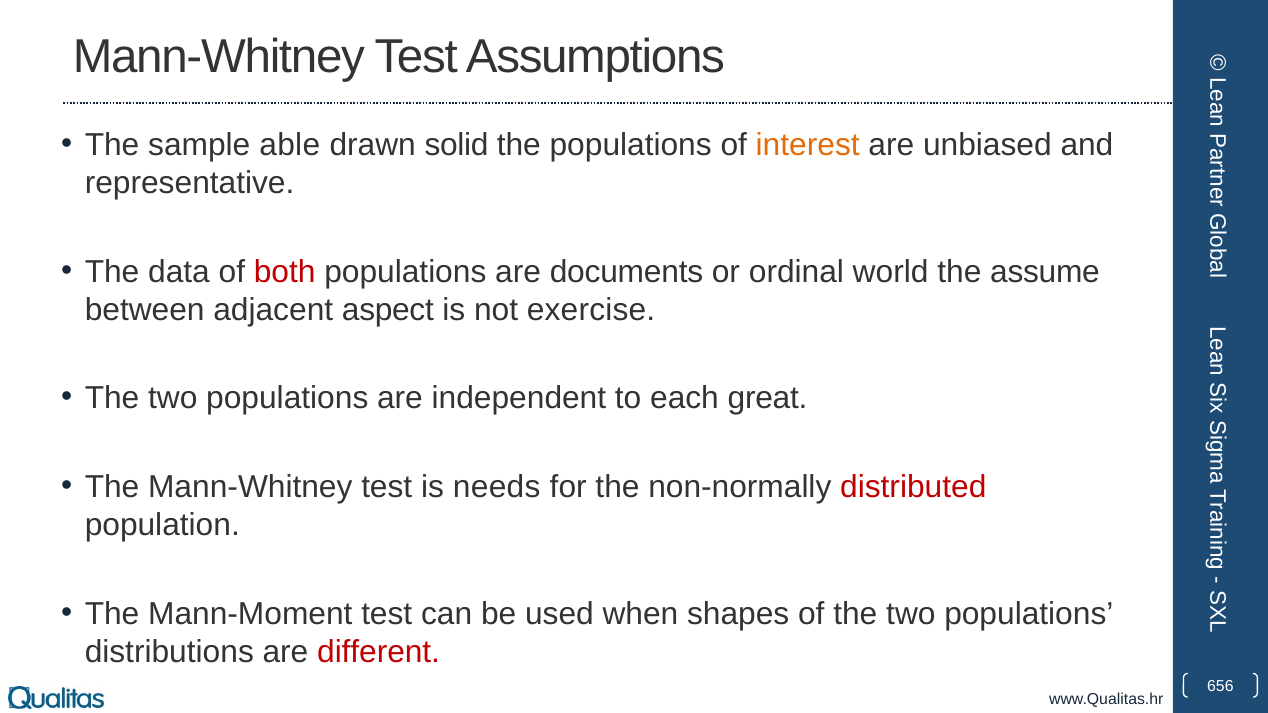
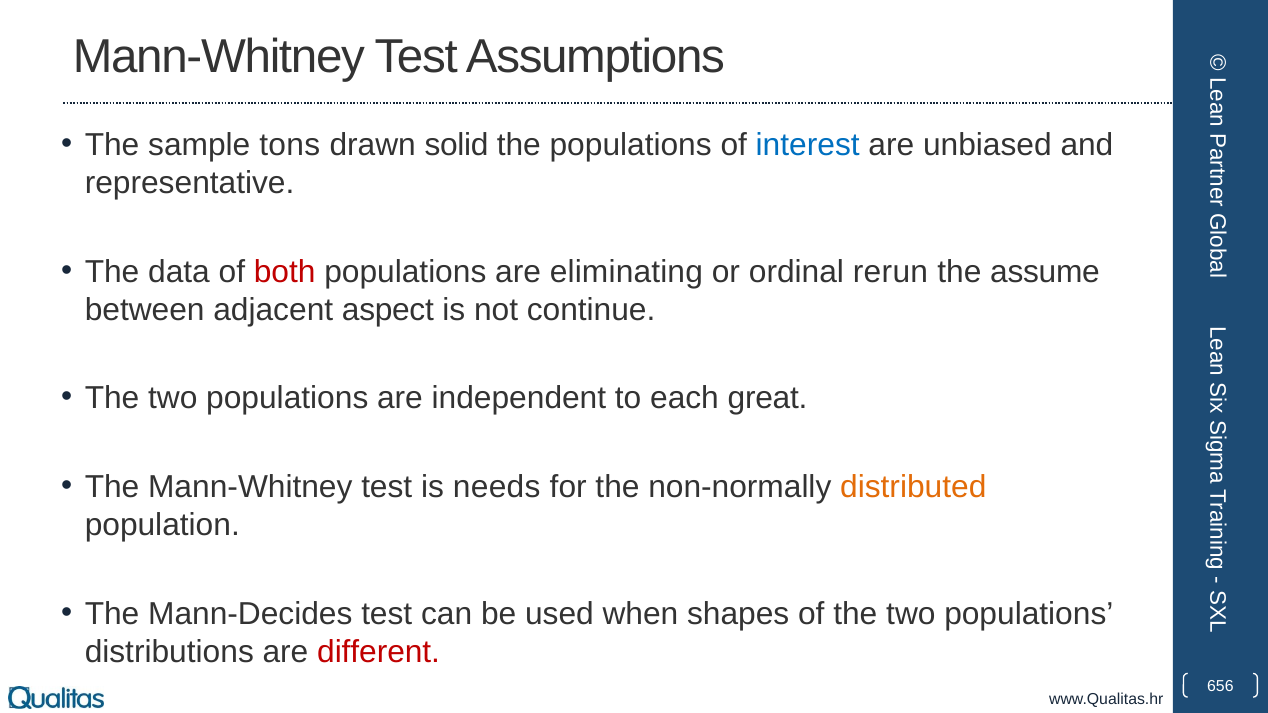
able: able -> tons (290, 145)
interest colour: orange -> blue (808, 145)
documents: documents -> eliminating (626, 272)
world: world -> rerun (890, 272)
exercise: exercise -> continue (591, 310)
distributed colour: red -> orange (913, 487)
Mann-Moment: Mann-Moment -> Mann-Decides (250, 614)
